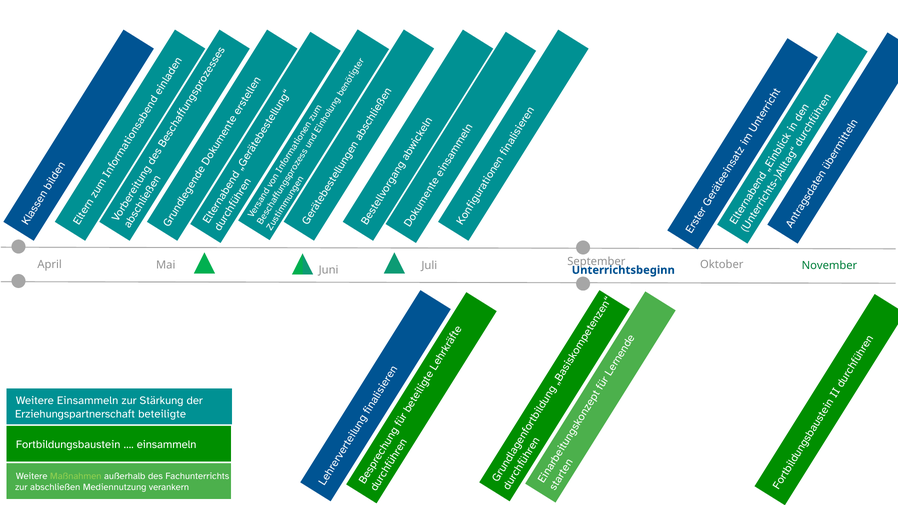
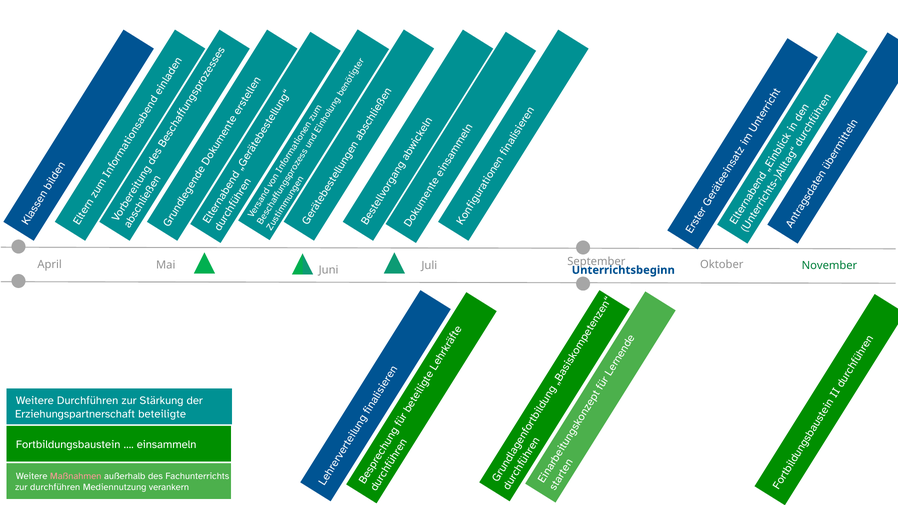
Weitere Einsammeln: Einsammeln -> Durchführen (88, 401)
Maßnahmen colour: light green -> pink (76, 476)
zur abschließen: abschließen -> durchführen (55, 487)
